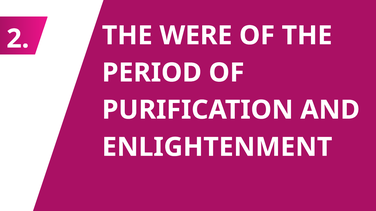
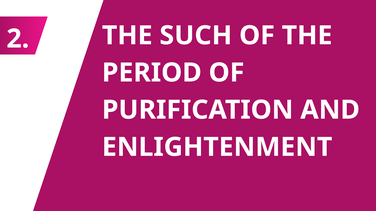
WERE: WERE -> SUCH (196, 36)
